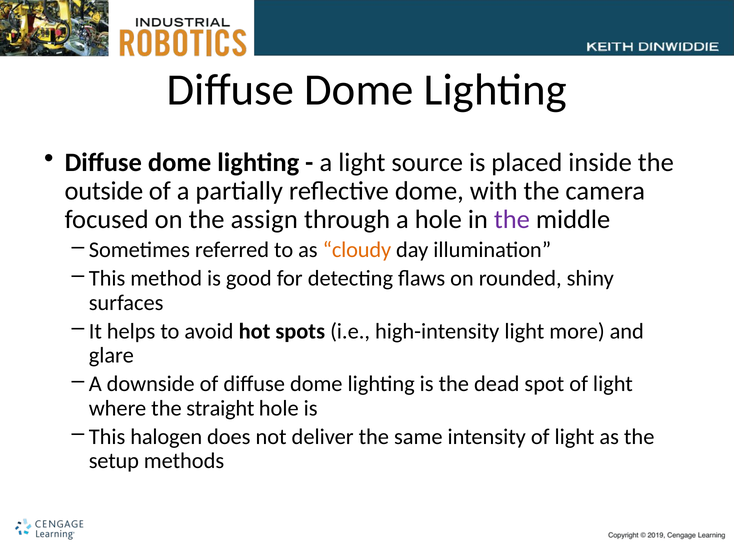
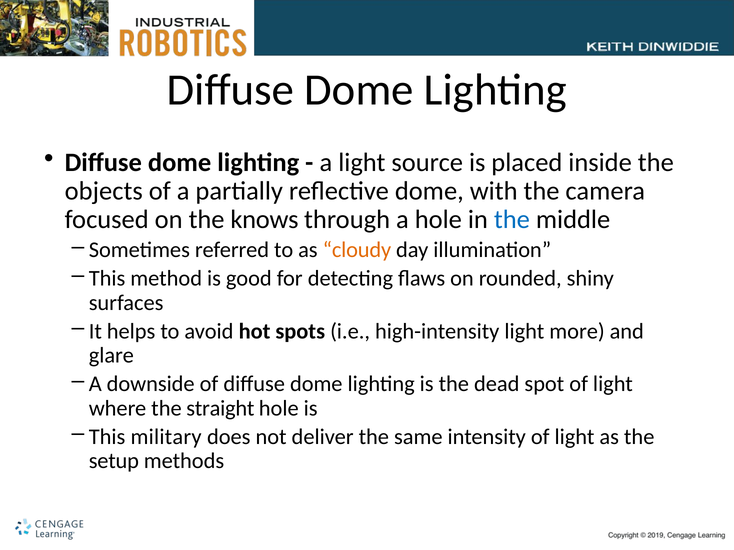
outside: outside -> objects (104, 191)
assign: assign -> knows (265, 220)
the colour: purple -> blue (512, 220)
halogen: halogen -> military (166, 437)
